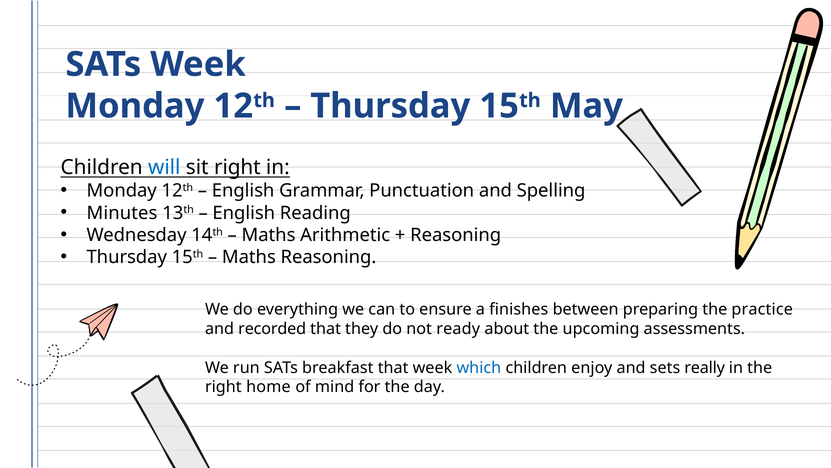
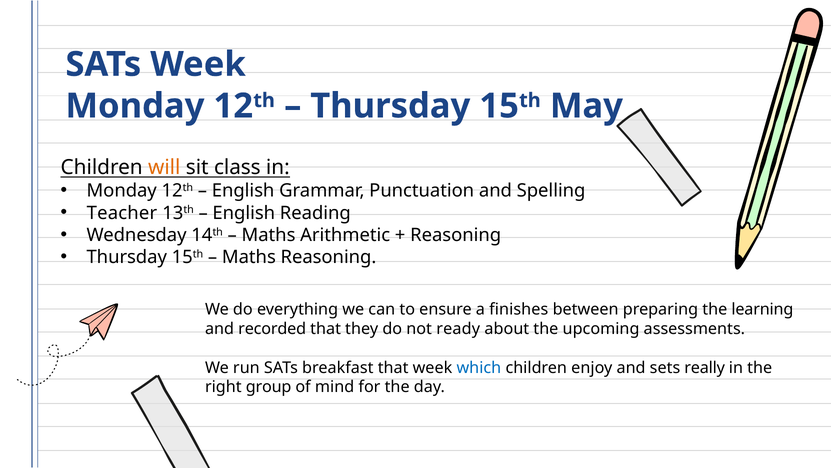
will colour: blue -> orange (164, 167)
sit right: right -> class (237, 167)
Minutes: Minutes -> Teacher (122, 213)
practice: practice -> learning (762, 309)
home: home -> group (269, 387)
